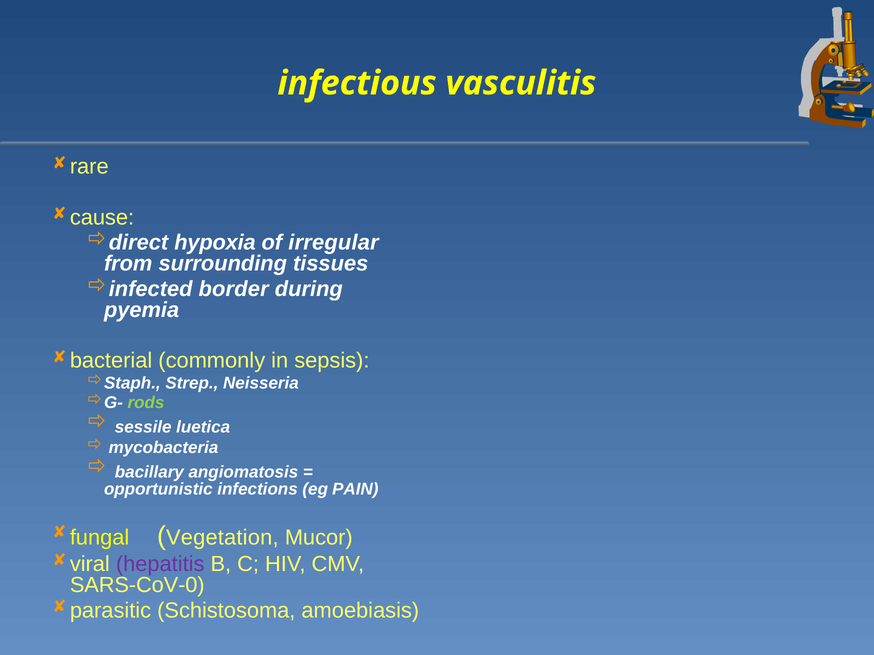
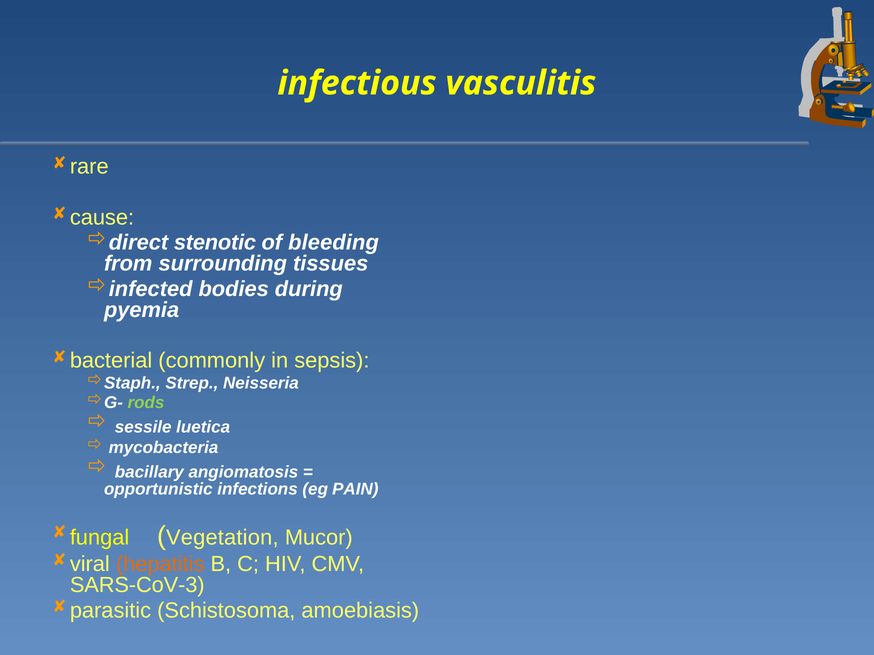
hypoxia: hypoxia -> stenotic (215, 243)
irregular: irregular -> bleeding (334, 243)
border: border -> bodies (234, 289)
hepatitis colour: purple -> orange (160, 564)
SARS-CoV-0: SARS-CoV-0 -> SARS-CoV-3 (137, 585)
